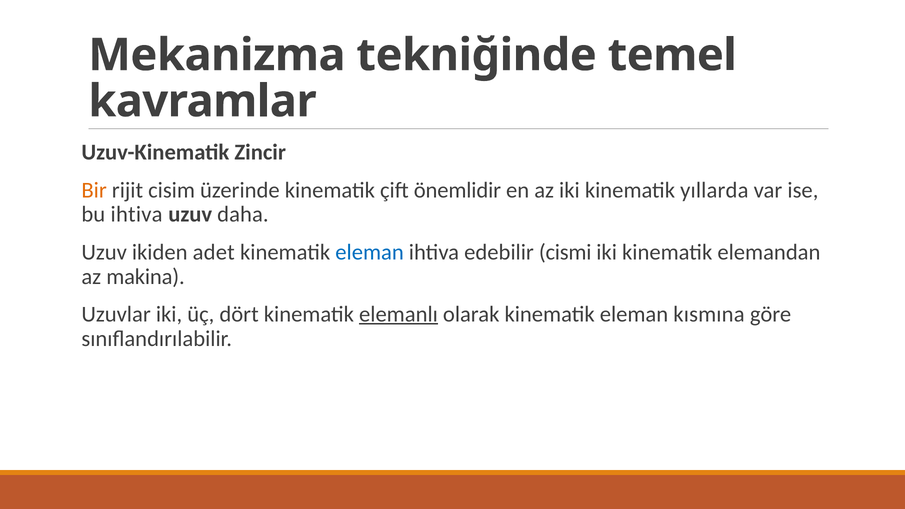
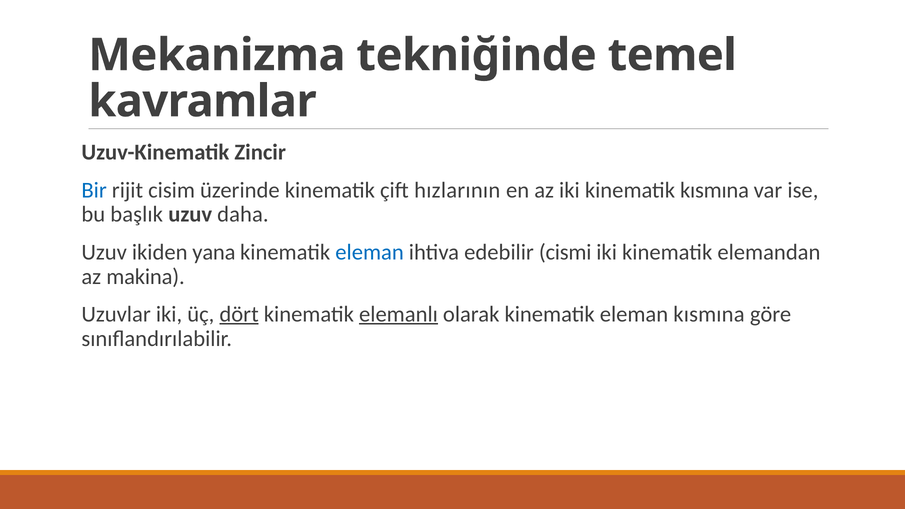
Bir colour: orange -> blue (94, 190)
önemlidir: önemlidir -> hızlarının (457, 190)
kinematik yıllarda: yıllarda -> kısmına (715, 190)
bu ihtiva: ihtiva -> başlık (137, 215)
adet: adet -> yana (214, 252)
dört underline: none -> present (239, 314)
